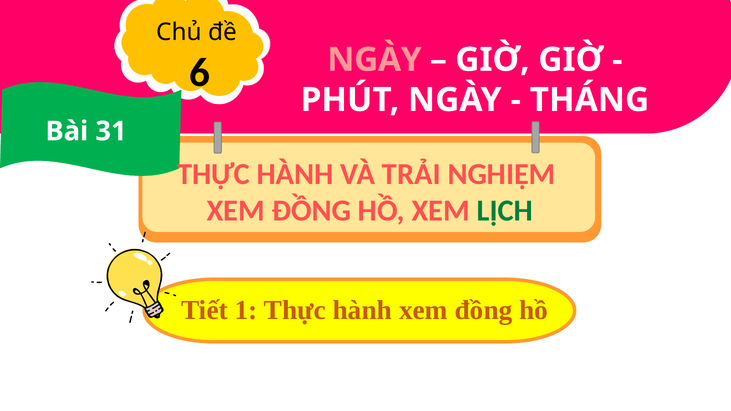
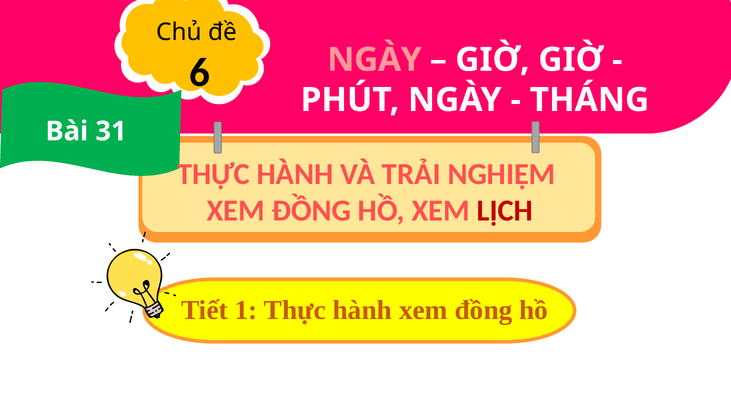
LỊCH colour: green -> red (505, 211)
